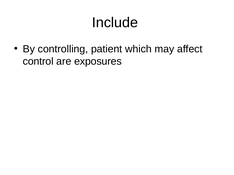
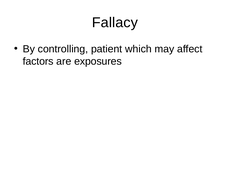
Include: Include -> Fallacy (115, 23)
control: control -> factors (38, 62)
